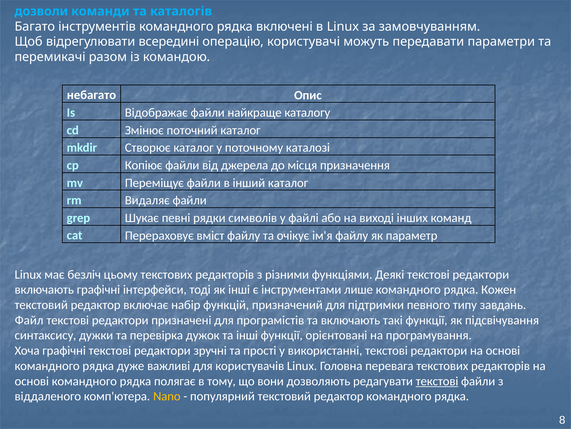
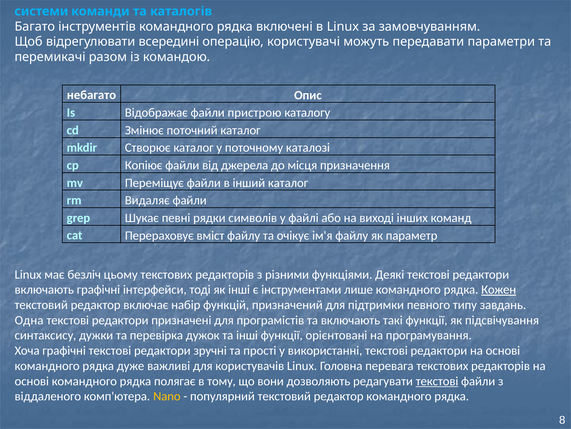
дозволи: дозволи -> системи (41, 11)
найкраще: найкраще -> пристрою (254, 112)
Кожен underline: none -> present (499, 289)
Файл: Файл -> Одна (29, 320)
